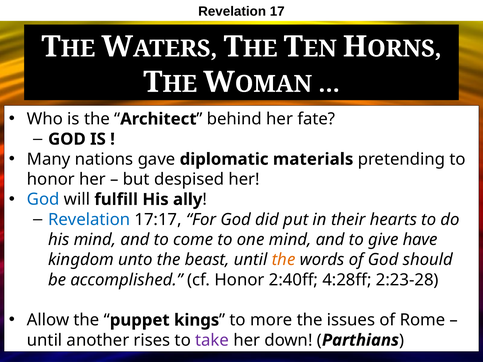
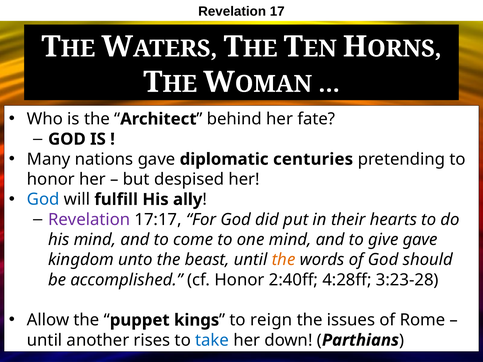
materials: materials -> centuries (313, 159)
Revelation colour: blue -> purple (89, 220)
give have: have -> gave (420, 240)
2:23-28: 2:23-28 -> 3:23-28 (407, 280)
more: more -> reign (271, 320)
take colour: purple -> blue (212, 340)
